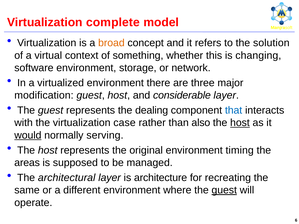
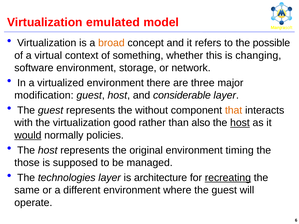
complete: complete -> emulated (113, 22)
solution: solution -> possible (271, 43)
dealing: dealing -> without (152, 110)
that colour: blue -> orange (234, 110)
case: case -> good (125, 123)
serving: serving -> policies (105, 135)
areas: areas -> those (27, 163)
architectural: architectural -> technologies (67, 178)
recreating underline: none -> present (228, 178)
guest underline: present -> none (224, 190)
